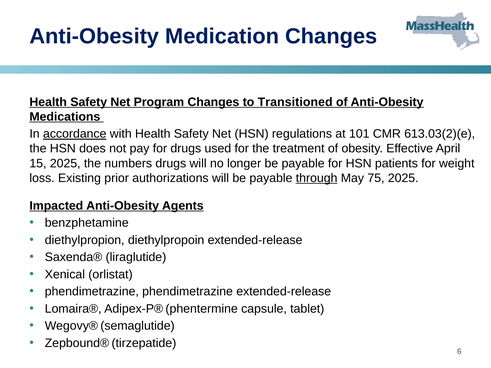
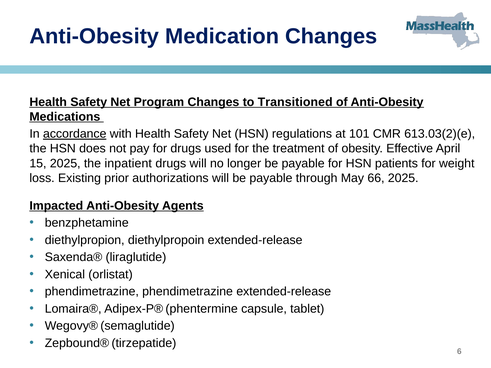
numbers: numbers -> inpatient (128, 163)
through underline: present -> none (317, 178)
75: 75 -> 66 (376, 178)
